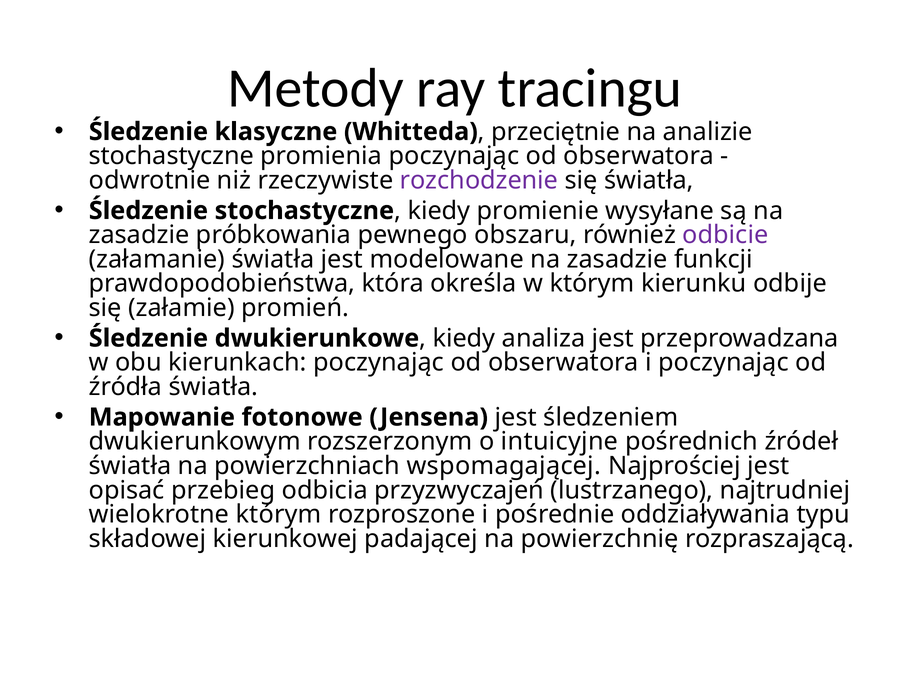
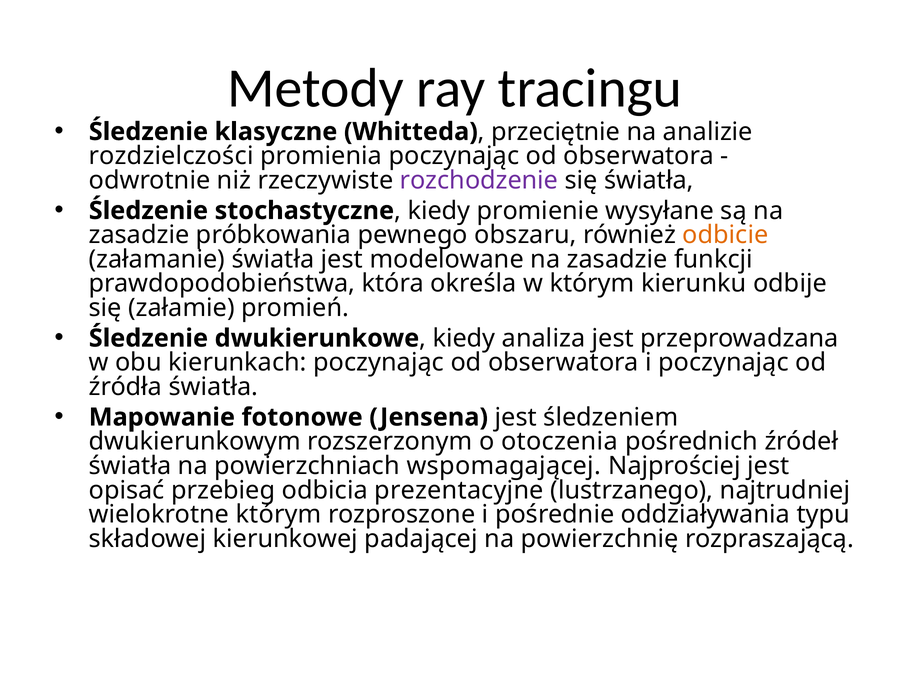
stochastyczne: stochastyczne -> rozdzielczości (171, 156)
odbicie colour: purple -> orange (725, 235)
intuicyjne: intuicyjne -> otoczenia (560, 441)
przyzwyczajeń: przyzwyczajeń -> prezentacyjne (459, 490)
